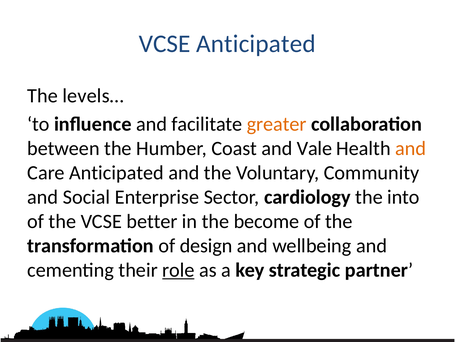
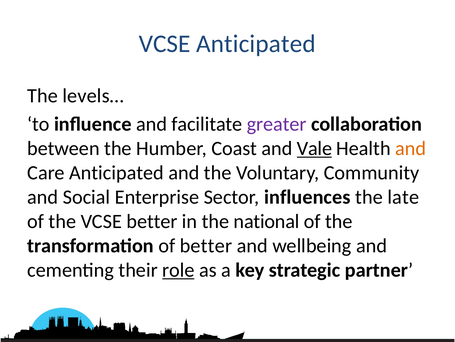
greater colour: orange -> purple (277, 124)
Vale underline: none -> present (314, 148)
cardiology: cardiology -> influences (307, 197)
into: into -> late (403, 197)
become: become -> national (267, 221)
of design: design -> better (206, 245)
